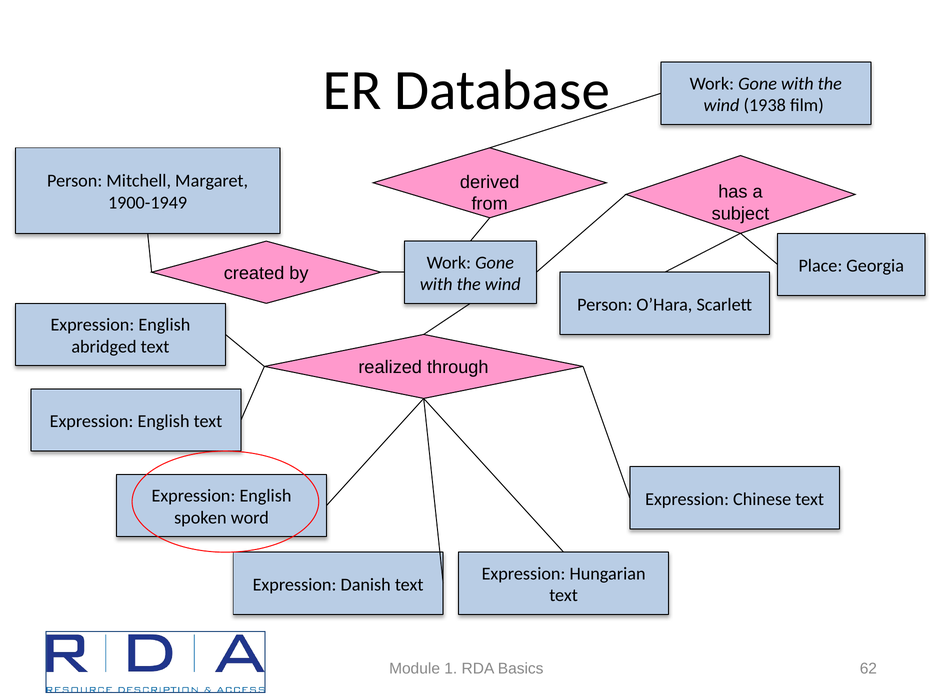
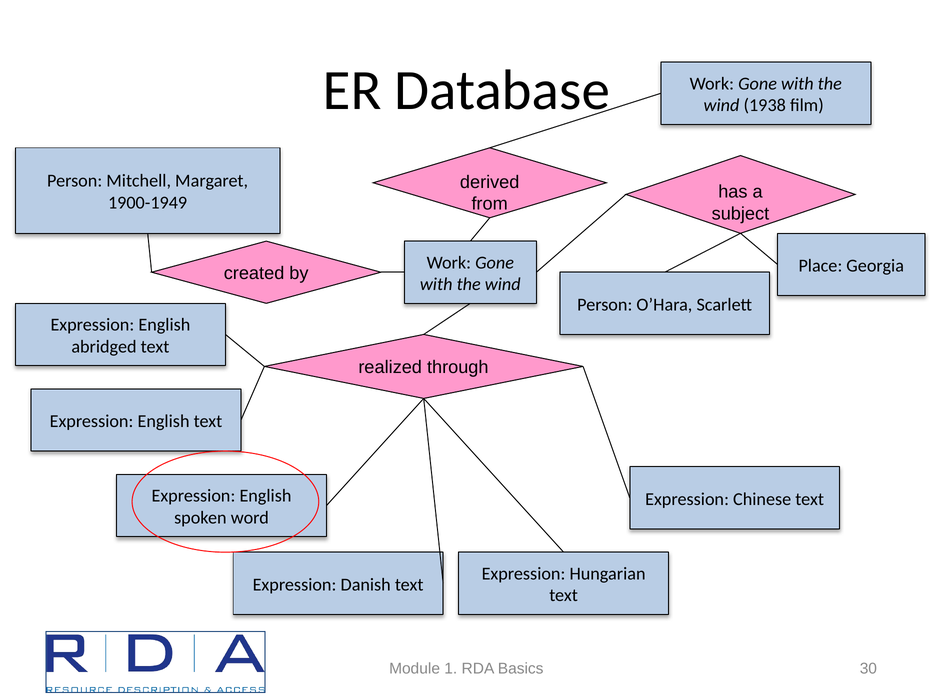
62: 62 -> 30 (868, 668)
